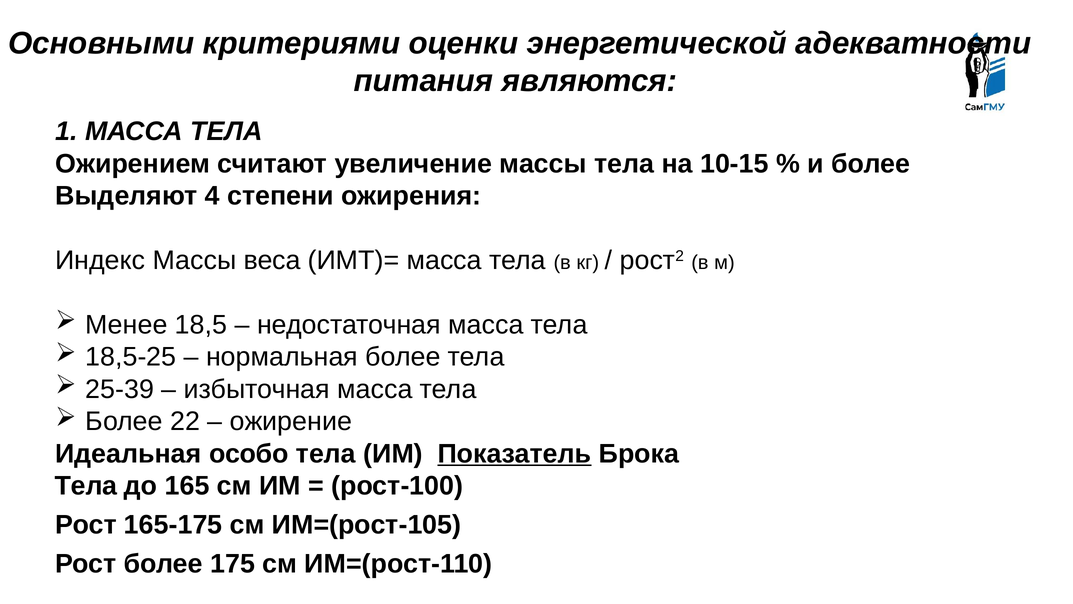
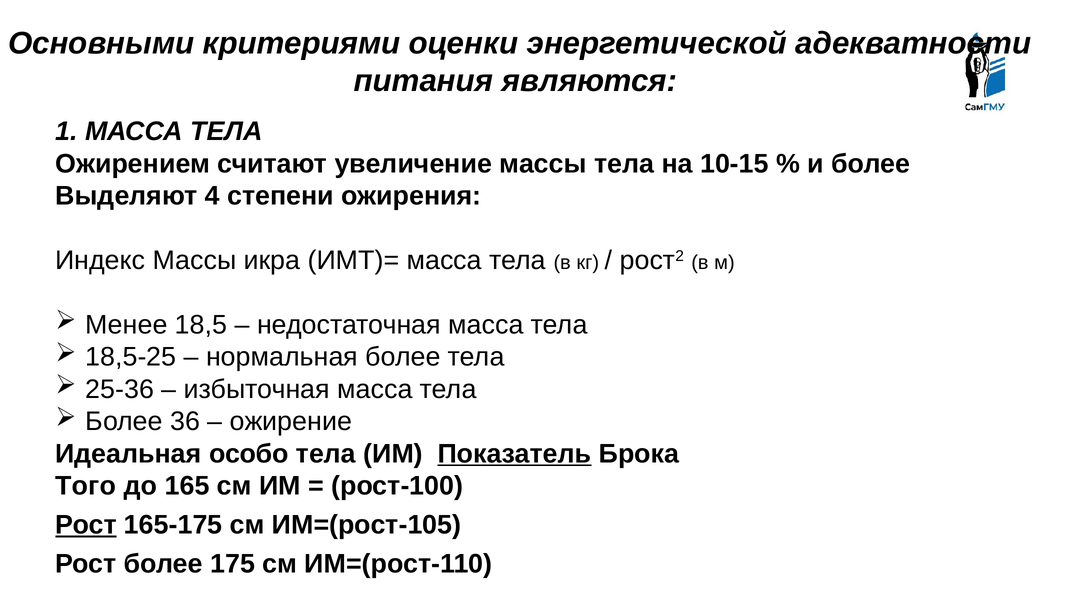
веса: веса -> икра (272, 260)
25-39: 25-39 -> 25-36 (120, 389)
22: 22 -> 36 (185, 421)
Тела: Тела -> Того (86, 486)
Рост underline: none -> present (86, 525)
